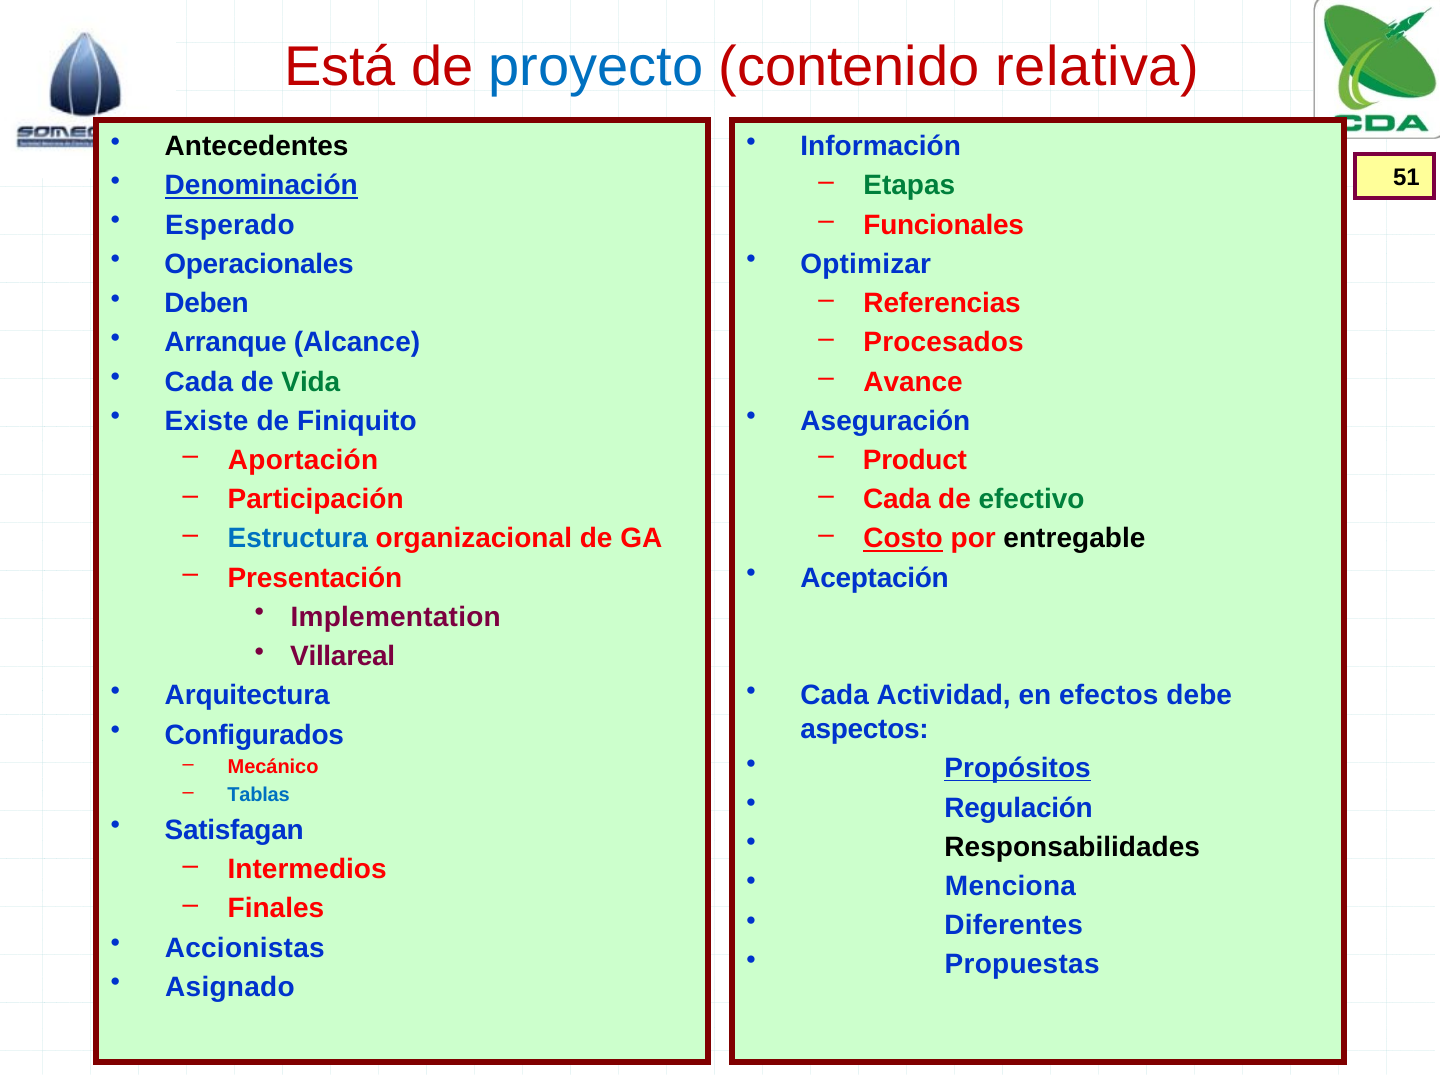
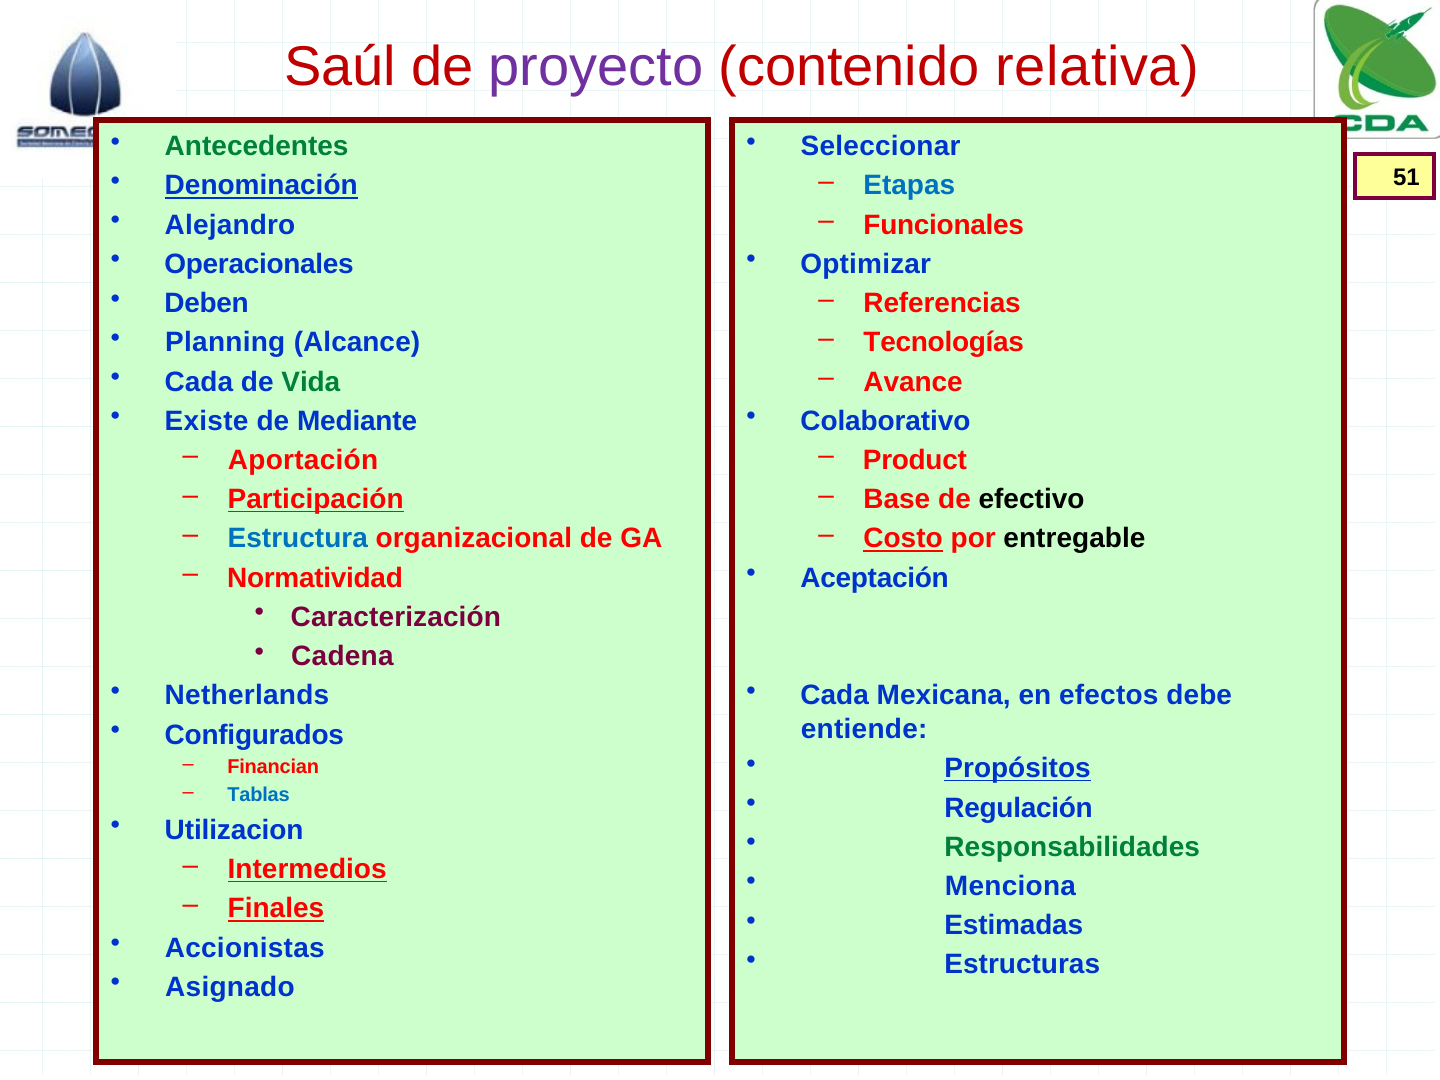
Está: Está -> Saúl (340, 67)
proyecto colour: blue -> purple (596, 67)
Antecedentes colour: black -> green (257, 146)
Información: Información -> Seleccionar (881, 146)
Etapas colour: green -> blue (909, 186)
Esperado: Esperado -> Alejandro (230, 225)
Arranque: Arranque -> Planning (225, 343)
Procesados: Procesados -> Tecnologías (944, 343)
Finiquito: Finiquito -> Mediante (357, 421)
Aseguración: Aseguración -> Colaborativo (885, 421)
Participación underline: none -> present (316, 500)
Cada: Cada -> Base (897, 500)
efectivo colour: green -> black (1032, 500)
Presentación: Presentación -> Normatividad (315, 578)
Implementation: Implementation -> Caracterización (396, 617)
Villareal: Villareal -> Cadena (342, 656)
Arquitectura: Arquitectura -> Netherlands (247, 696)
Actividad: Actividad -> Mexicana (944, 696)
aspectos: aspectos -> entiende (864, 729)
Mecánico: Mecánico -> Financian (273, 767)
Satisfagan: Satisfagan -> Utilizacion (234, 830)
Responsabilidades colour: black -> green (1072, 847)
Intermedios underline: none -> present (307, 869)
Finales underline: none -> present (276, 909)
Diferentes: Diferentes -> Estimadas (1014, 925)
Propuestas: Propuestas -> Estructuras (1022, 965)
